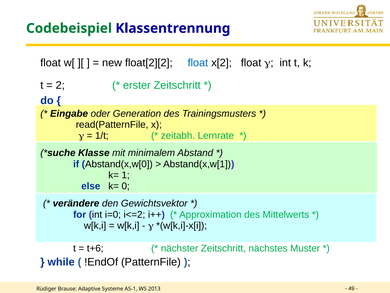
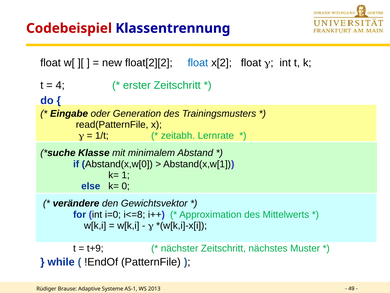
Codebeispiel colour: green -> red (69, 28)
2: 2 -> 4 (60, 85)
i<=2: i<=2 -> i<=8 (134, 214)
t+6: t+6 -> t+9 (95, 248)
